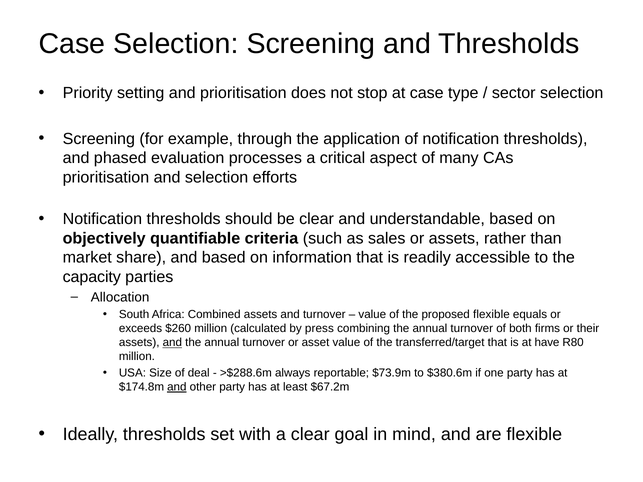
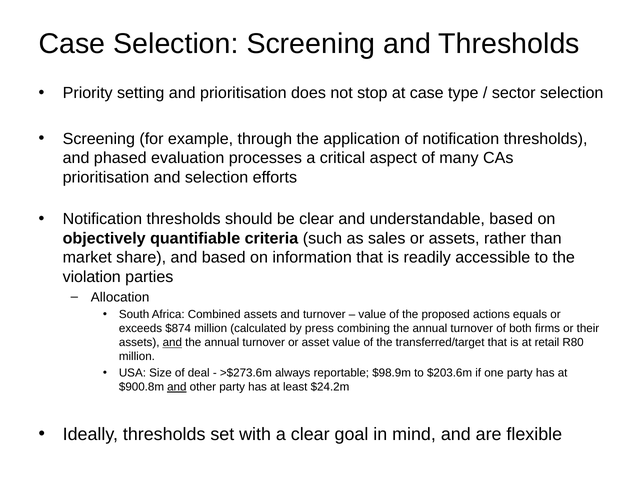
capacity: capacity -> violation (92, 277)
proposed flexible: flexible -> actions (491, 315)
$260: $260 -> $874 (178, 329)
have: have -> retail (547, 343)
>$288.6m: >$288.6m -> >$273.6m (246, 373)
$73.9m: $73.9m -> $98.9m (392, 373)
$380.6m: $380.6m -> $203.6m (450, 373)
$174.8m: $174.8m -> $900.8m (142, 387)
$67.2m: $67.2m -> $24.2m (330, 387)
